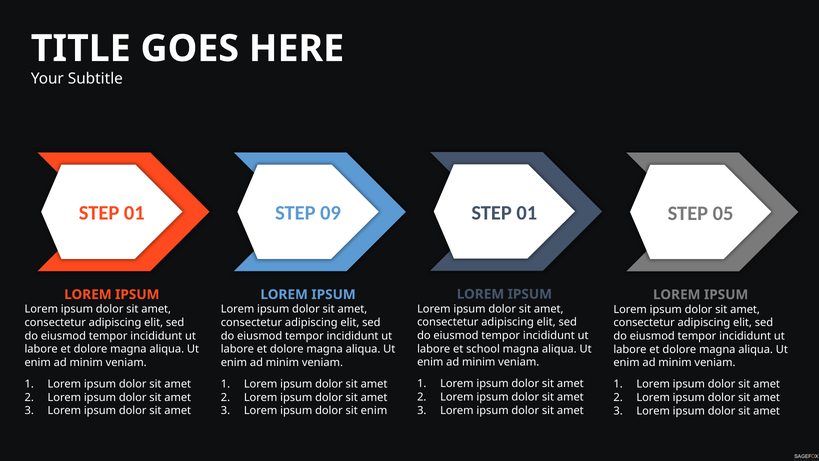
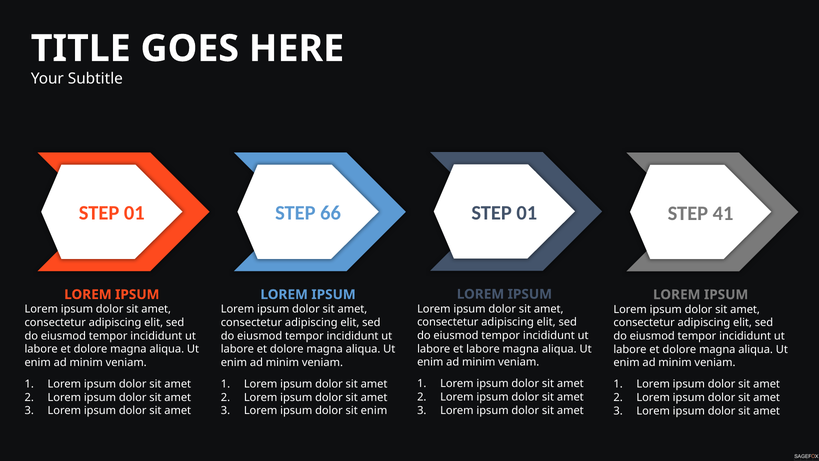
09: 09 -> 66 (331, 213)
05: 05 -> 41 (723, 213)
et school: school -> labore (483, 349)
